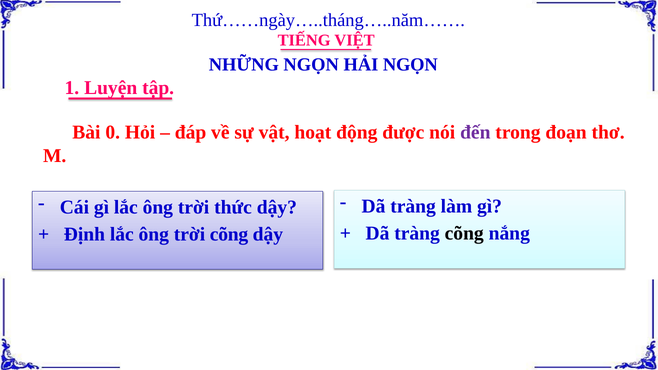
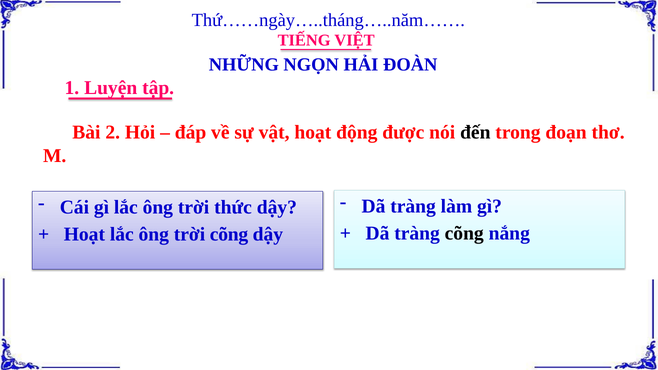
HẢI NGỌN: NGỌN -> ĐOÀN (410, 65)
0: 0 -> 2 (113, 132)
đến colour: purple -> black (475, 132)
Định: Định -> Hoạt (84, 234)
